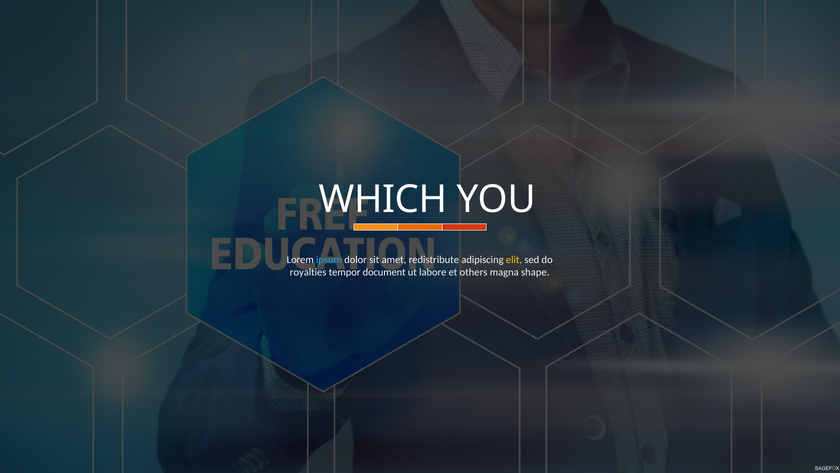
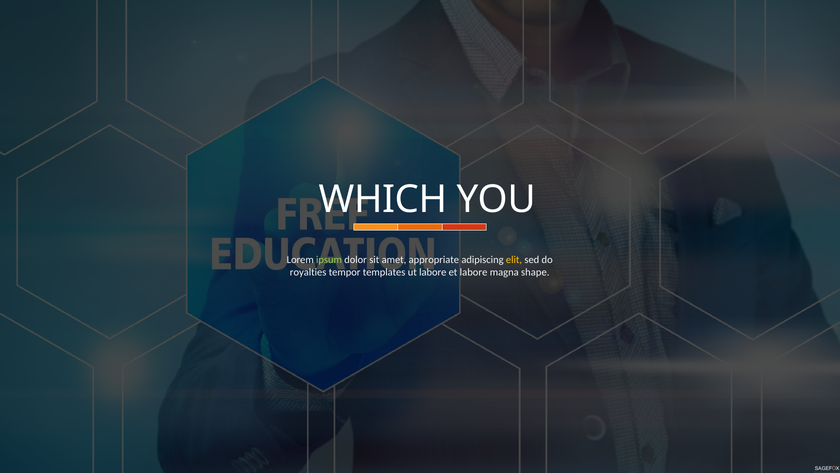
ipsum colour: light blue -> light green (329, 259)
redistribute: redistribute -> appropriate (434, 259)
document: document -> templates (384, 272)
et others: others -> labore (474, 272)
